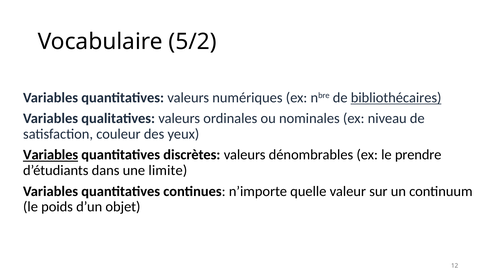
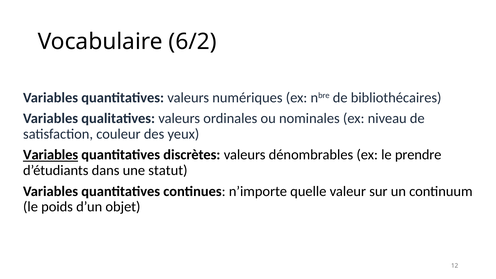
5/2: 5/2 -> 6/2 (193, 42)
bibliothécaires underline: present -> none (396, 98)
limite: limite -> statut (168, 170)
